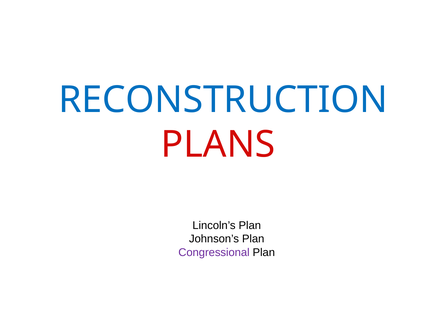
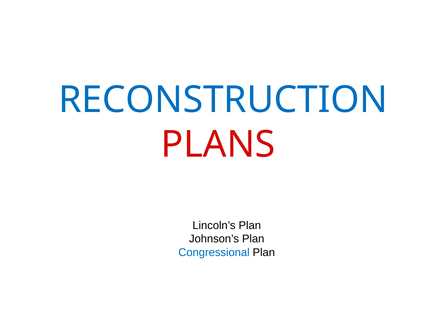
Congressional colour: purple -> blue (214, 252)
